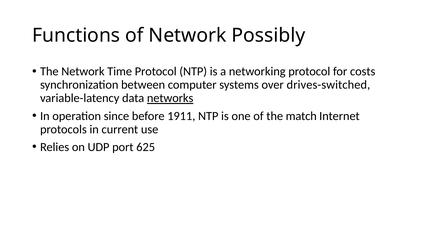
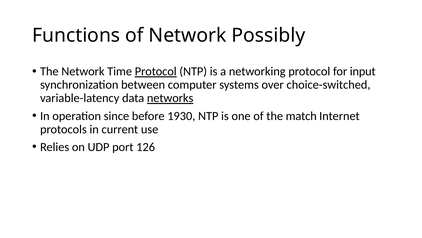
Protocol underline: none -> present (156, 71)
costs: costs -> input (363, 71)
drives-switched: drives-switched -> choice-switched (328, 85)
1911: 1911 -> 1930 (181, 116)
625: 625 -> 126 (146, 147)
